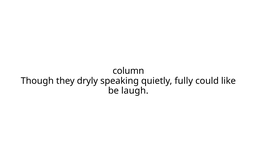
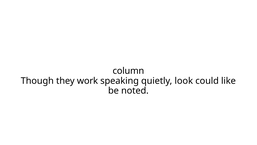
dryly: dryly -> work (87, 81)
fully: fully -> look (184, 81)
laugh: laugh -> noted (135, 90)
